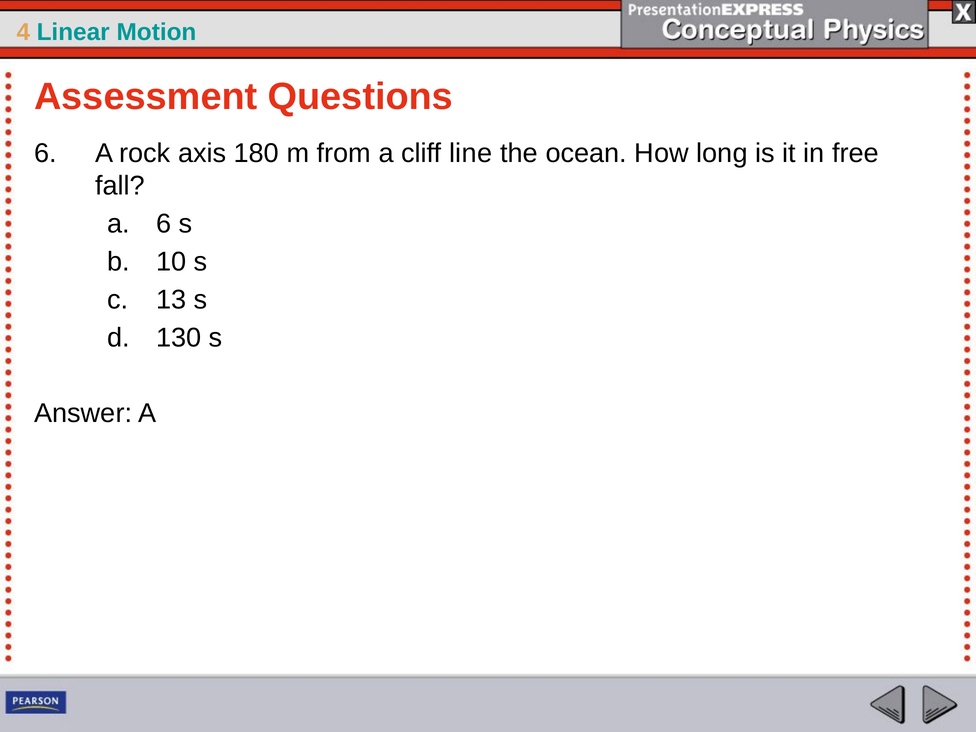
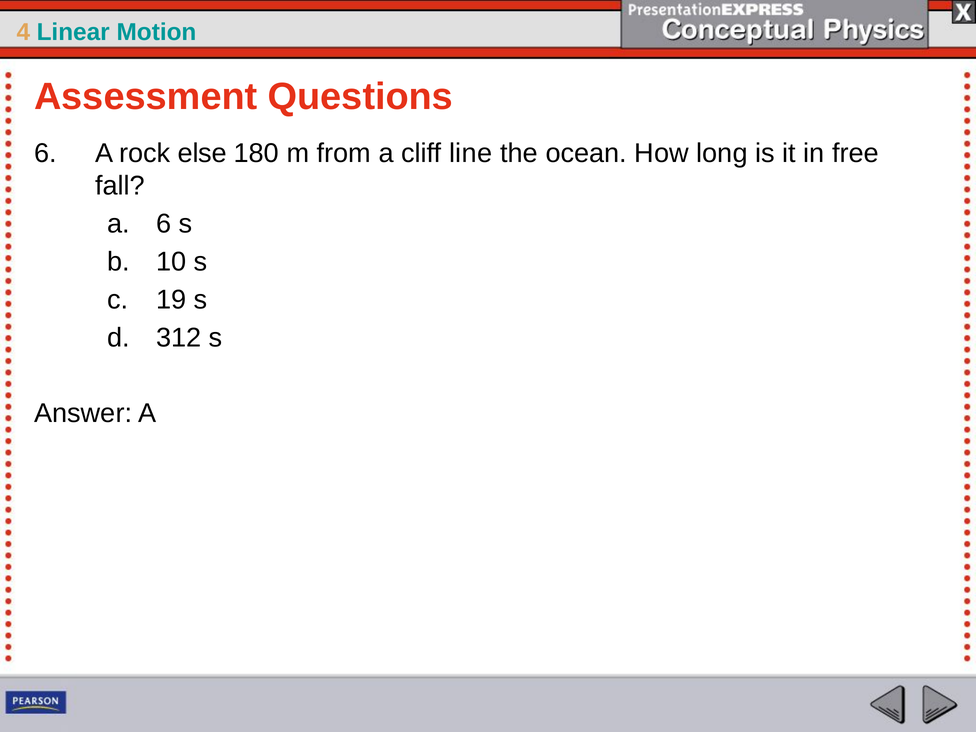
axis: axis -> else (202, 153)
13: 13 -> 19 (171, 300)
130: 130 -> 312 (179, 338)
